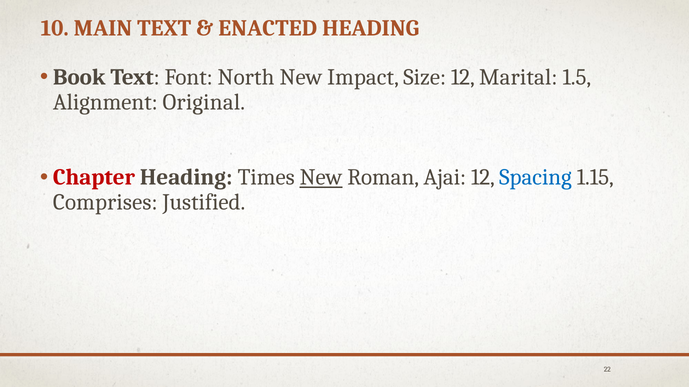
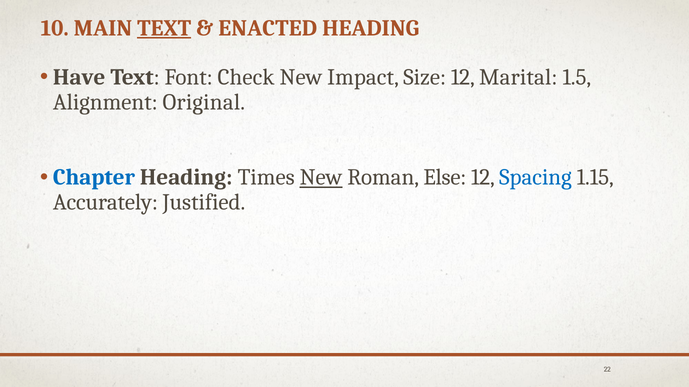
TEXT underline: none -> present (164, 28)
Book: Book -> Have (79, 77)
North: North -> Check (246, 77)
Chapter colour: red -> blue (94, 178)
Ajai: Ajai -> Else (445, 178)
Comprises: Comprises -> Accurately (105, 202)
